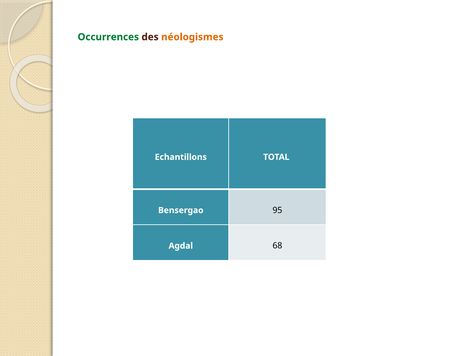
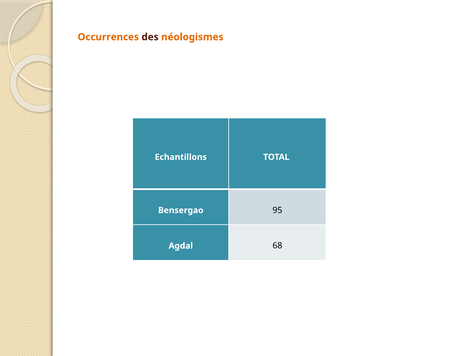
Occurrences colour: green -> orange (108, 37)
